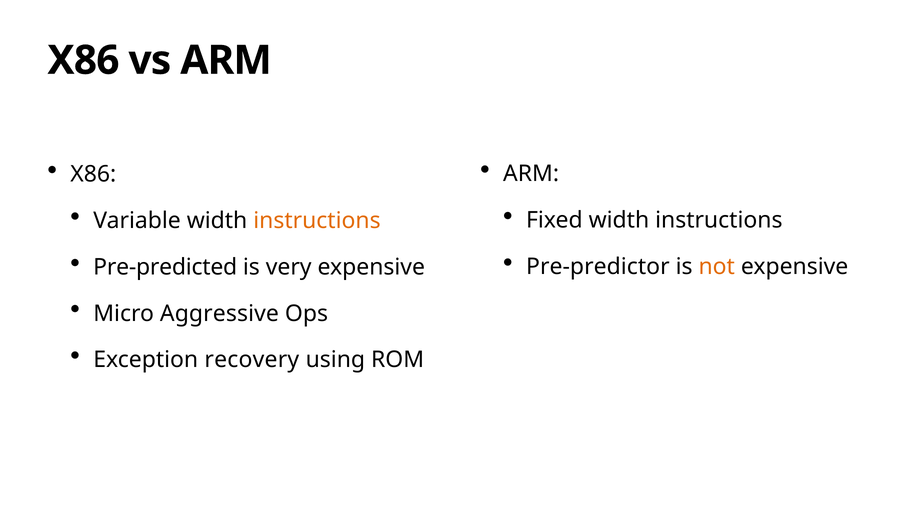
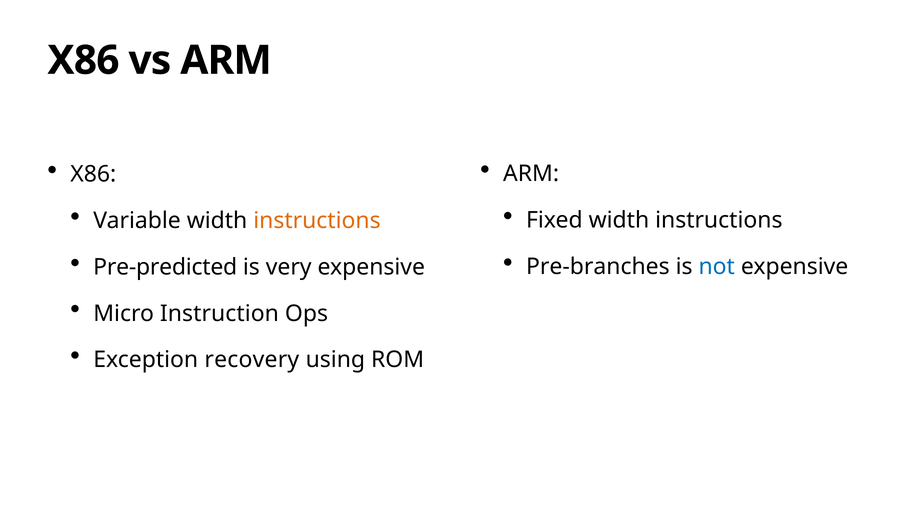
Pre-predictor: Pre-predictor -> Pre-branches (598, 267)
not colour: orange -> blue (717, 267)
Aggressive: Aggressive -> Instruction (219, 313)
